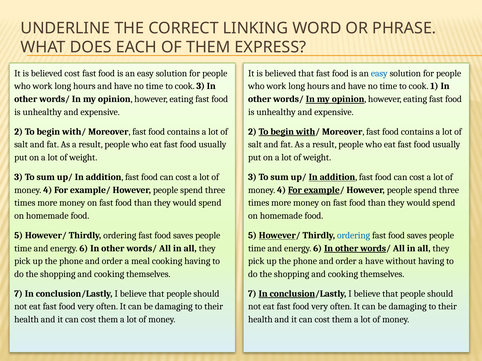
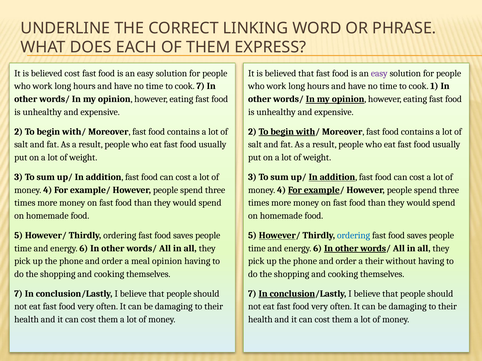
easy colour: blue -> purple (379, 73)
cook 3: 3 -> 7 (201, 86)
meal cooking: cooking -> opinion (167, 262)
a have: have -> their (374, 262)
